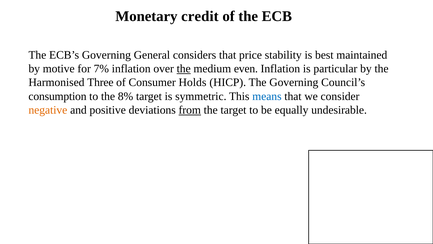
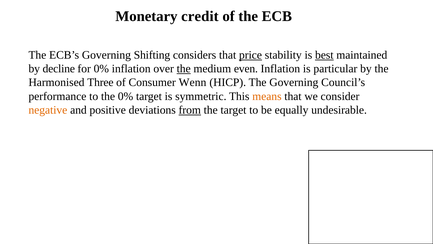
General: General -> Shifting (152, 55)
price underline: none -> present (251, 55)
best underline: none -> present (324, 55)
motive: motive -> decline (59, 69)
for 7%: 7% -> 0% (101, 69)
Holds: Holds -> Wenn (193, 82)
consumption: consumption -> performance (57, 96)
the 8%: 8% -> 0% (125, 96)
means colour: blue -> orange (267, 96)
